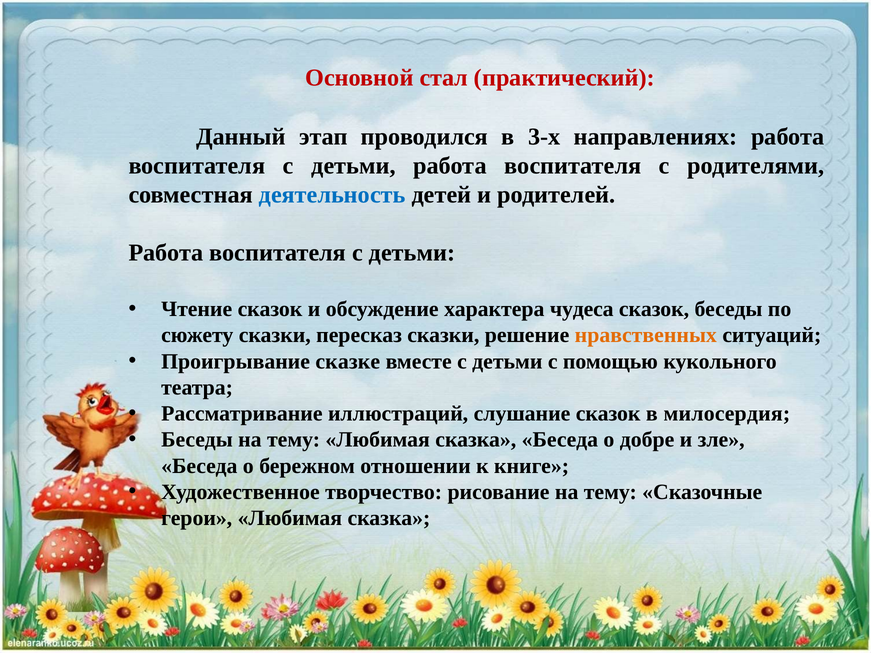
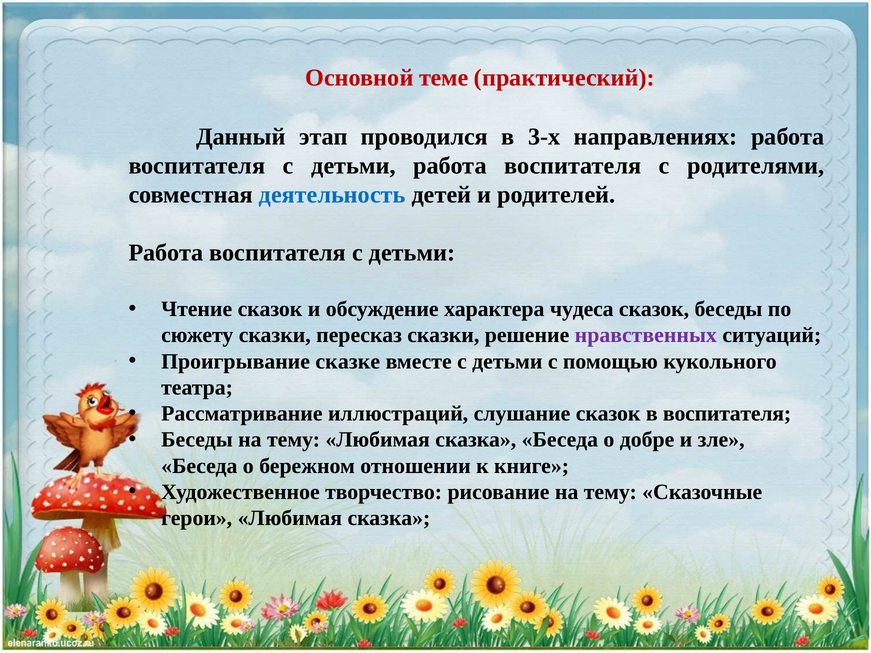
стал: стал -> теме (444, 78)
нравственных colour: orange -> purple (646, 335)
в милосердия: милосердия -> воспитателя (727, 414)
